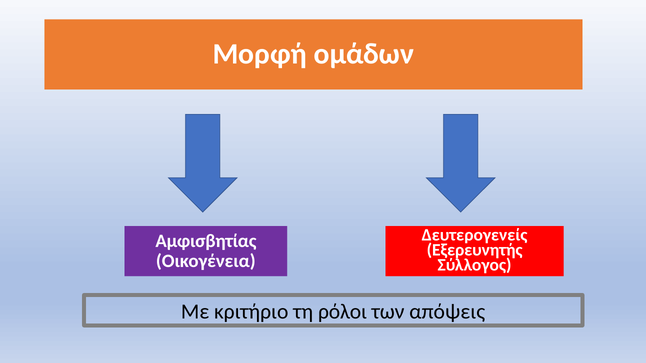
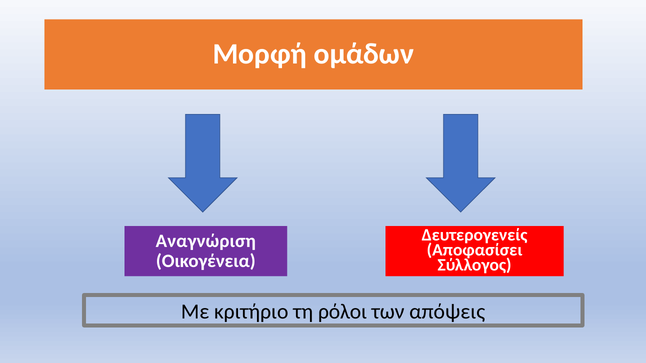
Αμφισβητίας: Αμφισβητίας -> Αναγνώριση (206, 241)
Εξερευνητής: Εξερευνητής -> Αποφασίσει (475, 250)
